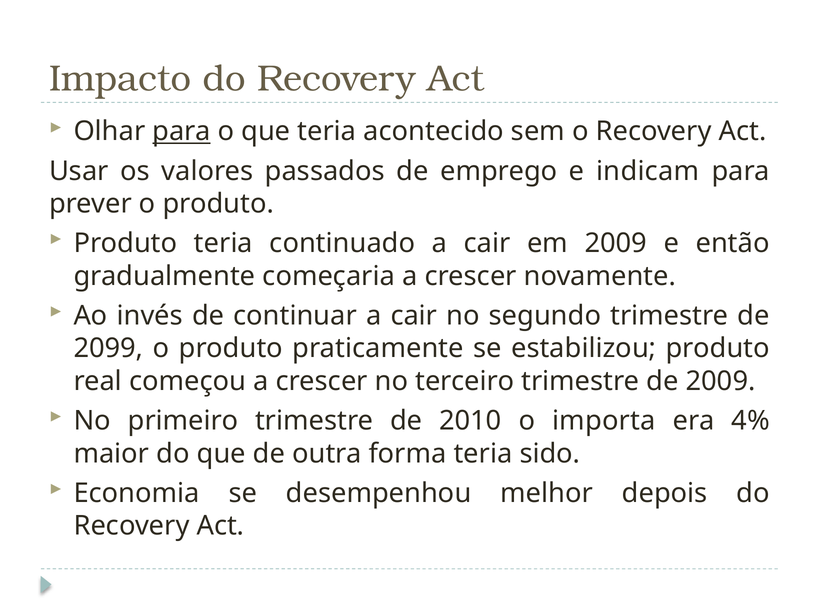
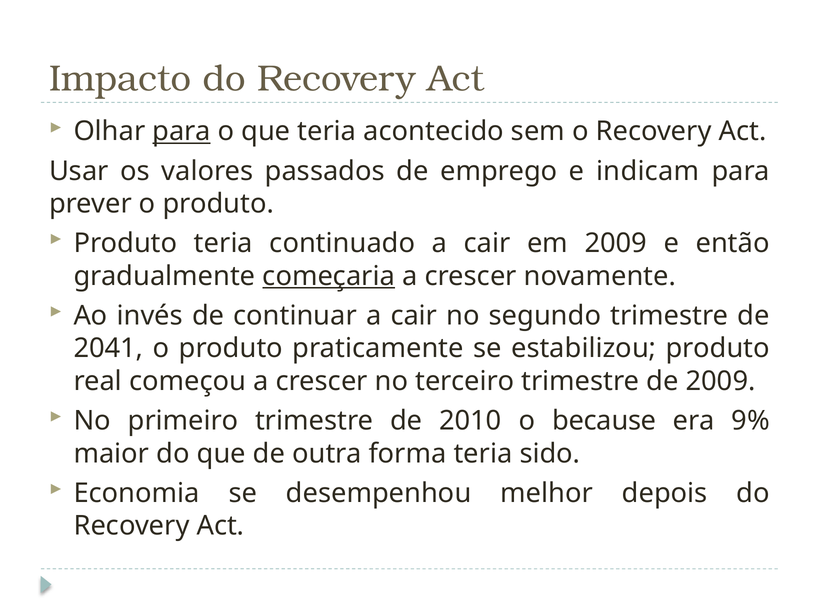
começaria underline: none -> present (329, 276)
2099: 2099 -> 2041 (108, 349)
importa: importa -> because (604, 421)
4%: 4% -> 9% (751, 421)
